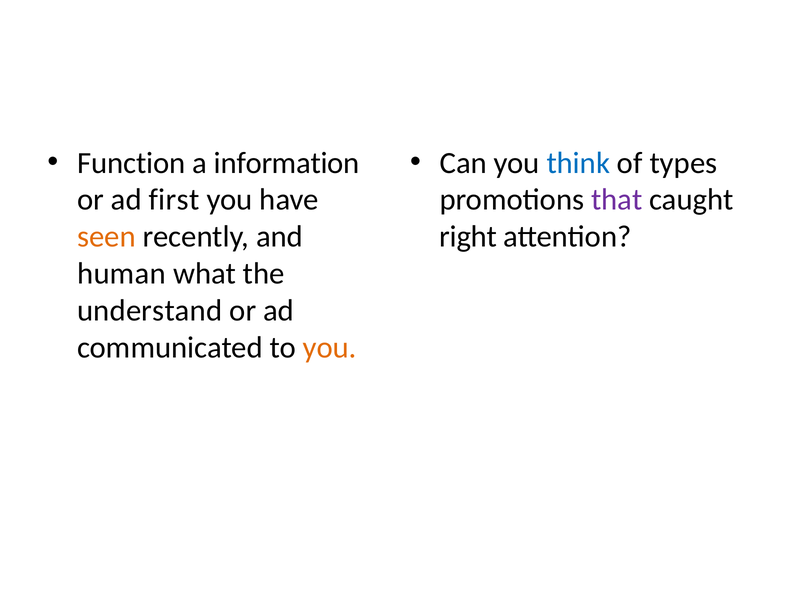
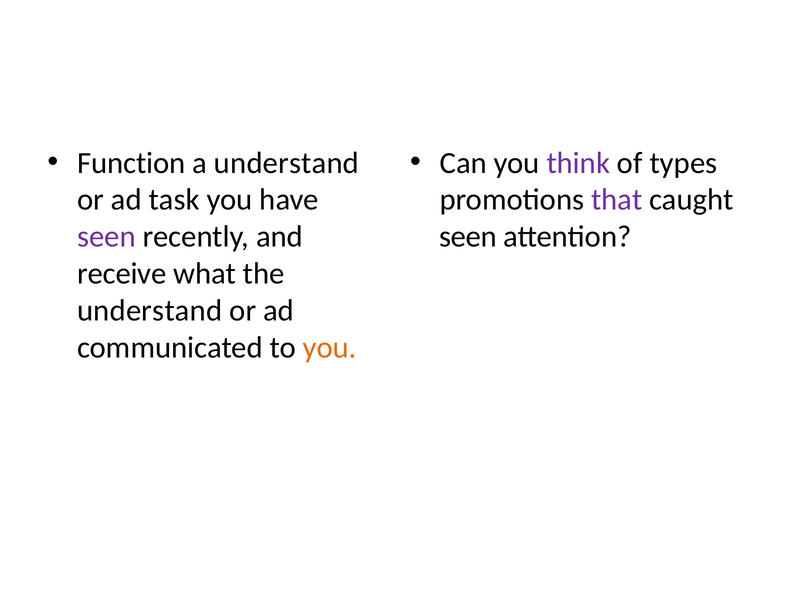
a information: information -> understand (287, 163)
think colour: blue -> purple (578, 163)
first: first -> task (174, 200)
seen colour: orange -> purple (106, 237)
right: right -> seen (468, 237)
human: human -> receive (122, 274)
